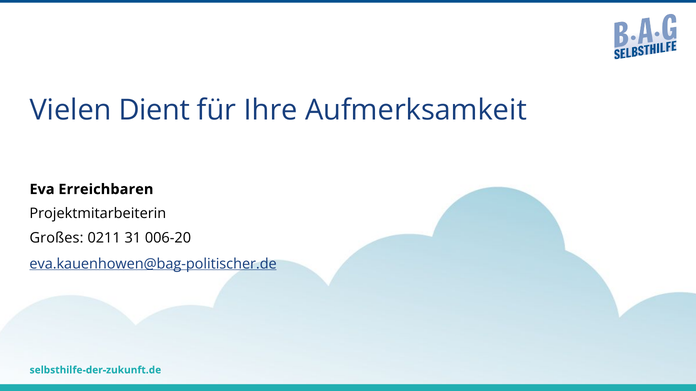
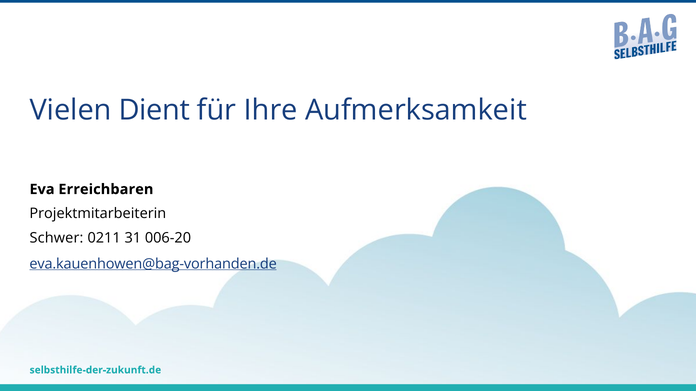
Großes: Großes -> Schwer (57, 238)
eva.kauenhowen@bag-politischer.de: eva.kauenhowen@bag-politischer.de -> eva.kauenhowen@bag-vorhanden.de (153, 264)
